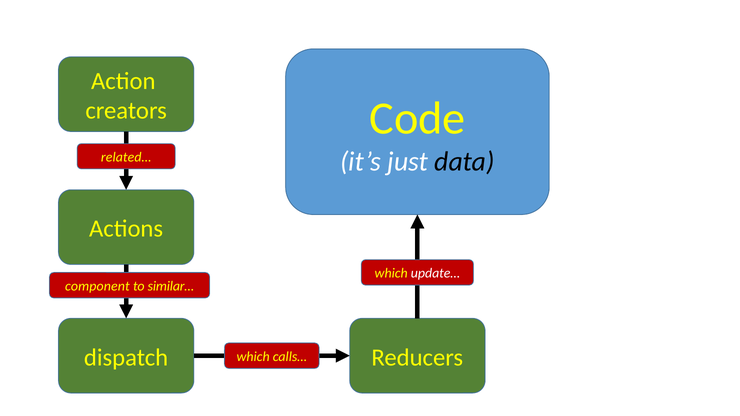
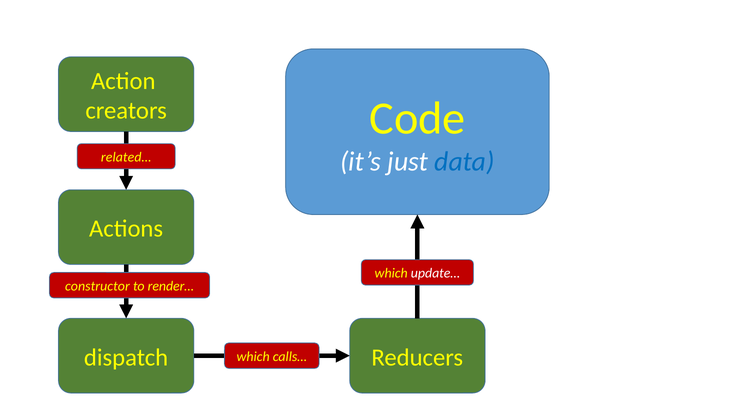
data colour: black -> blue (464, 161)
component: component -> constructor (97, 286)
similar…: similar… -> render… (171, 286)
